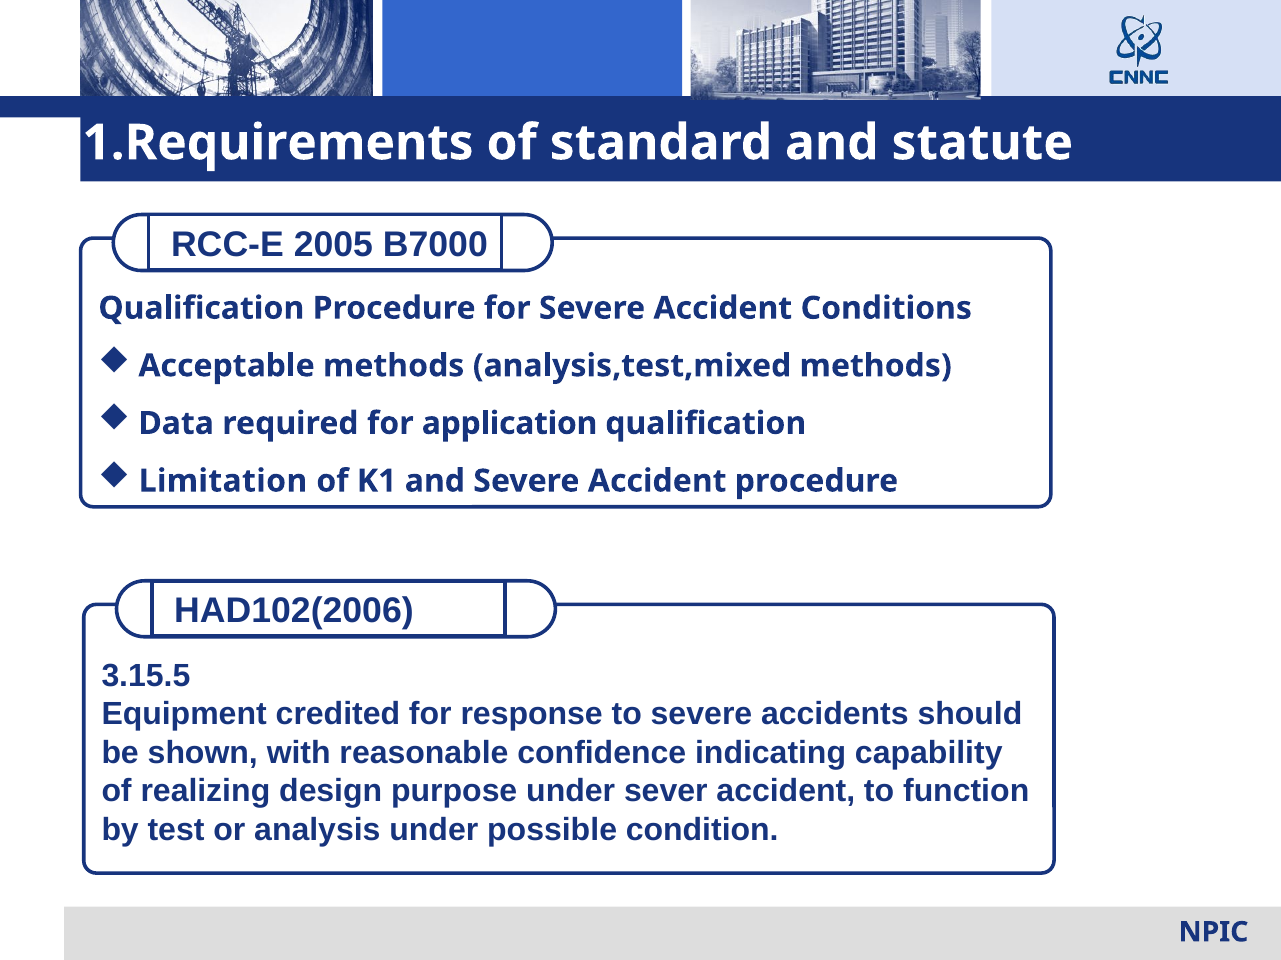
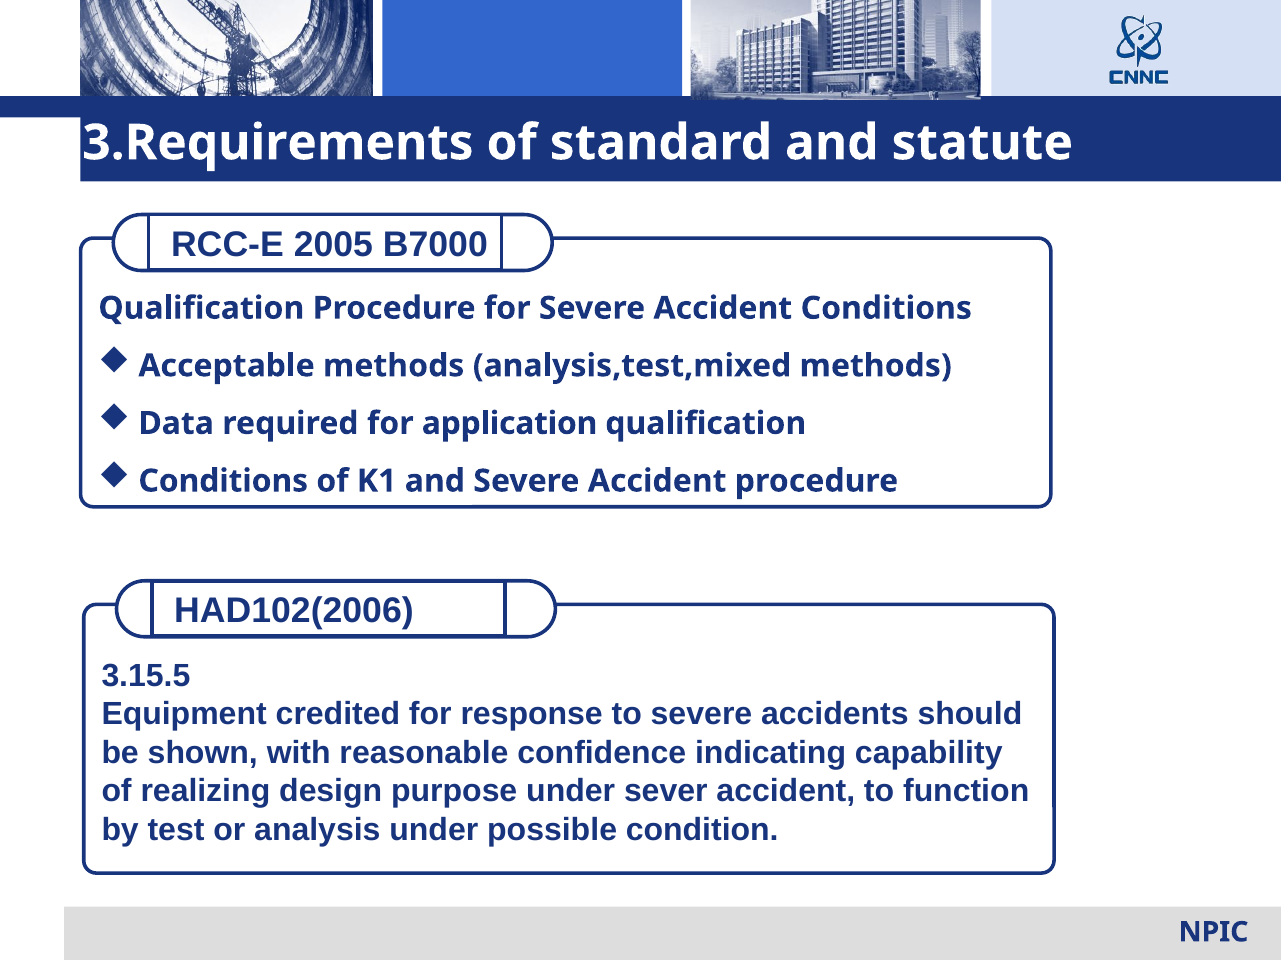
1.Requirements: 1.Requirements -> 3.Requirements (278, 143)
Limitation: Limitation -> Conditions (223, 481)
